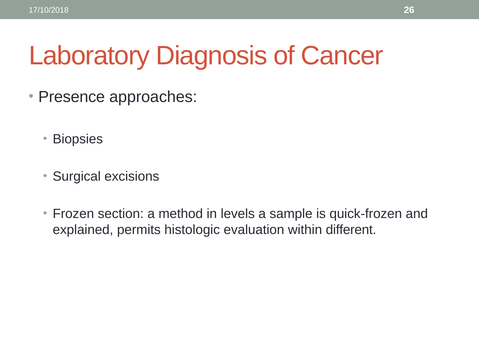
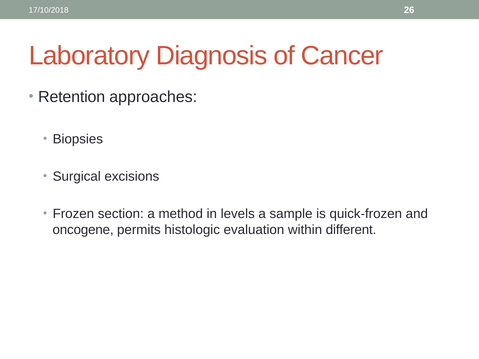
Presence: Presence -> Retention (72, 97)
explained: explained -> oncogene (83, 230)
